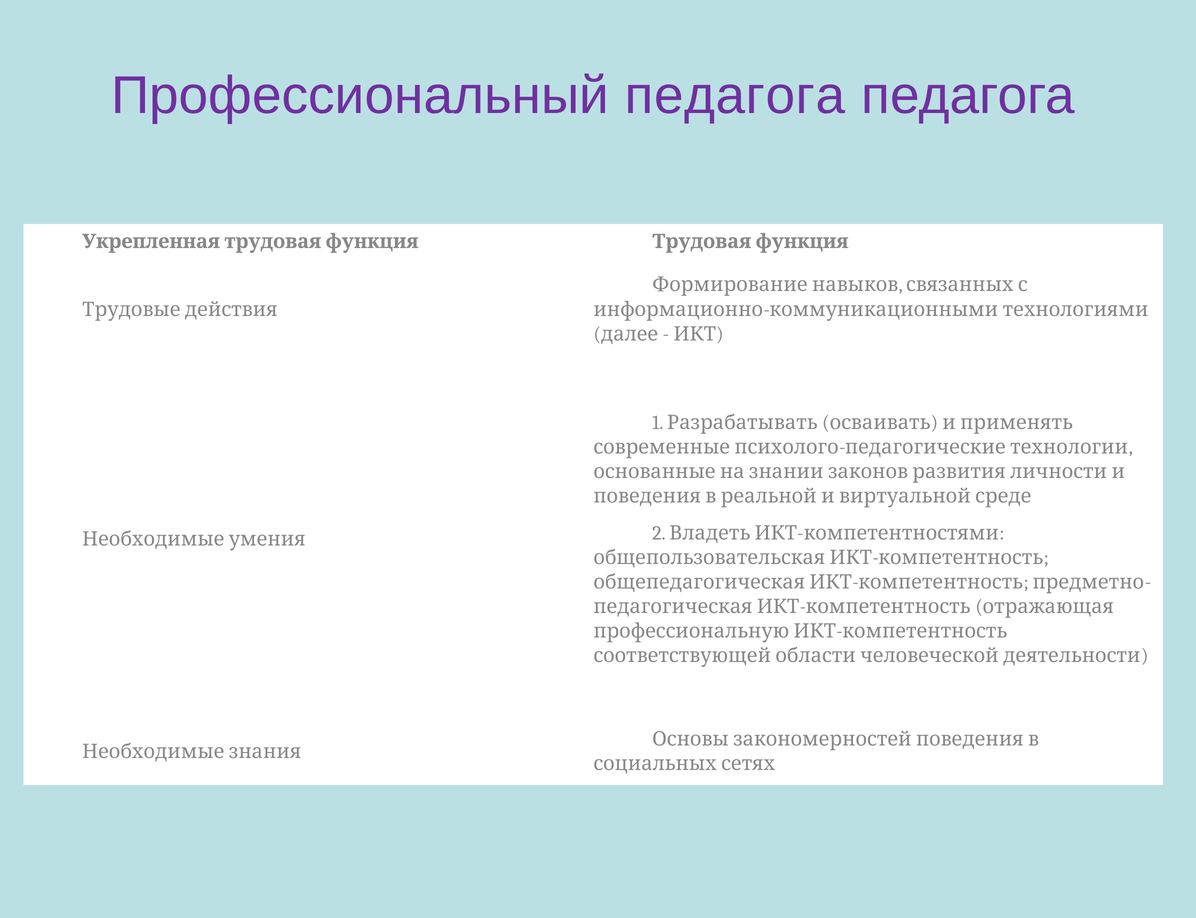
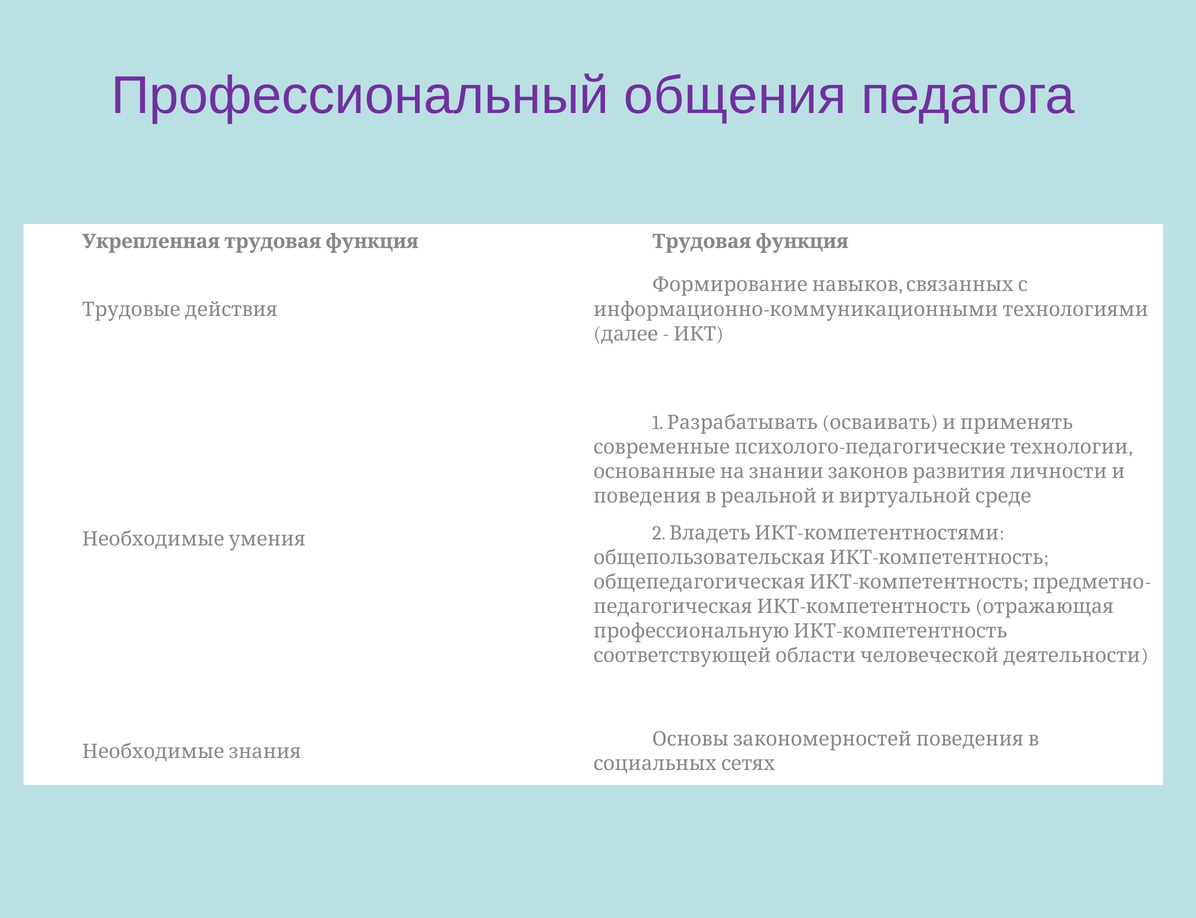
Профессиональный педагога: педагога -> общения (735, 96)
